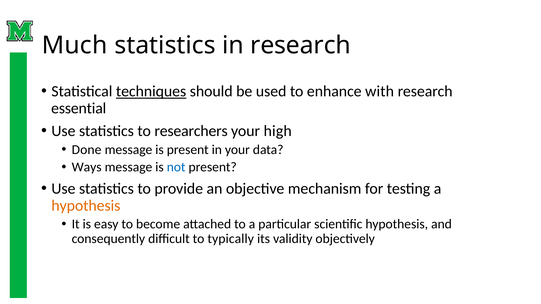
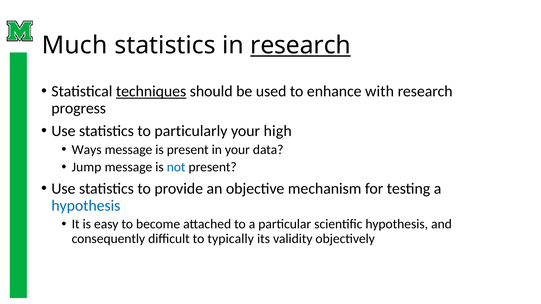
research underline: none -> present (301, 45)
essential: essential -> progress (79, 109)
researchers: researchers -> particularly (191, 131)
Done: Done -> Ways (87, 150)
Ways: Ways -> Jump (87, 167)
hypothesis colour: orange -> blue (86, 206)
